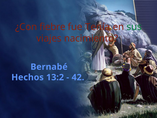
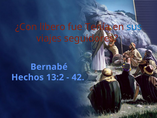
fiebre: fiebre -> libero (52, 27)
sus colour: green -> blue (134, 27)
nacimiento: nacimiento -> seguidores (91, 38)
